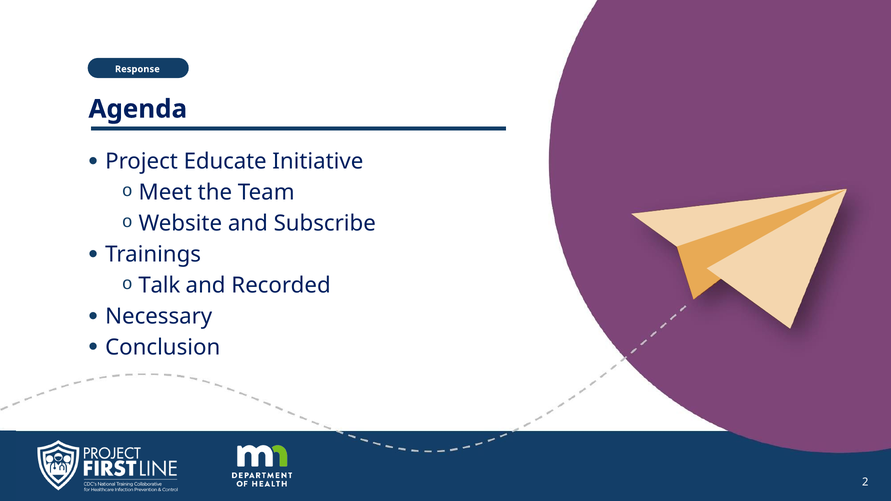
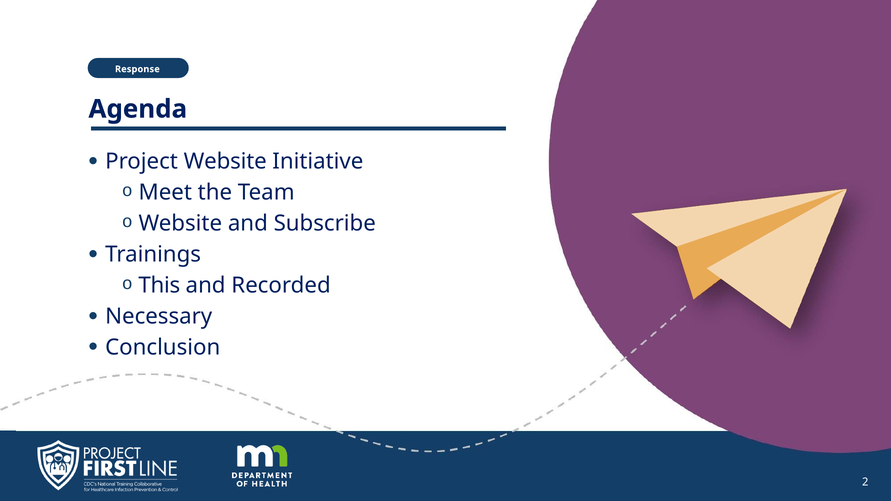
Project Educate: Educate -> Website (225, 161)
Talk: Talk -> This (159, 285)
